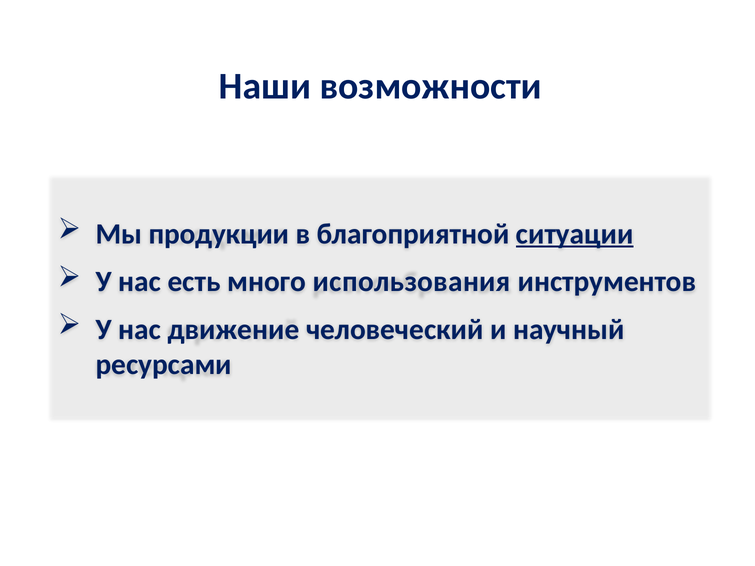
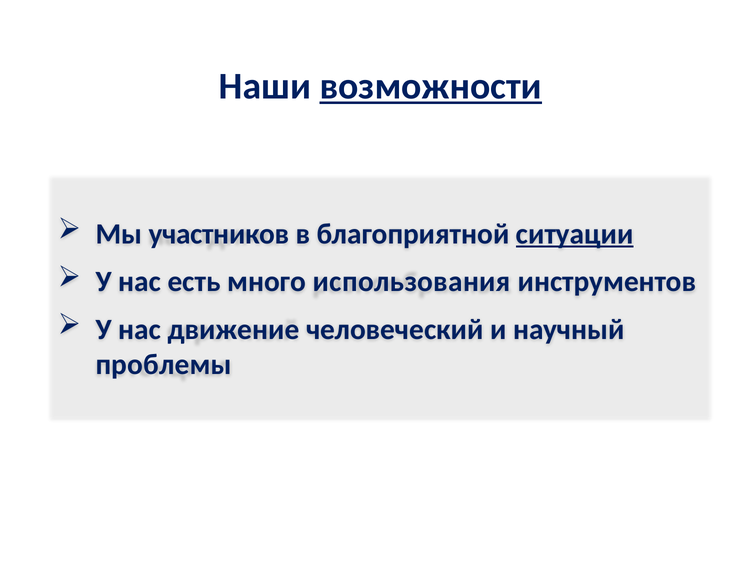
возможности underline: none -> present (431, 86)
продукции: продукции -> участников (219, 234)
ресурсами: ресурсами -> проблемы (164, 365)
